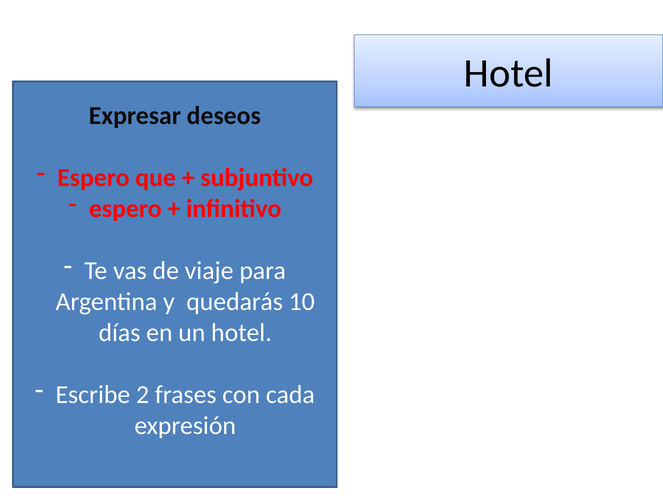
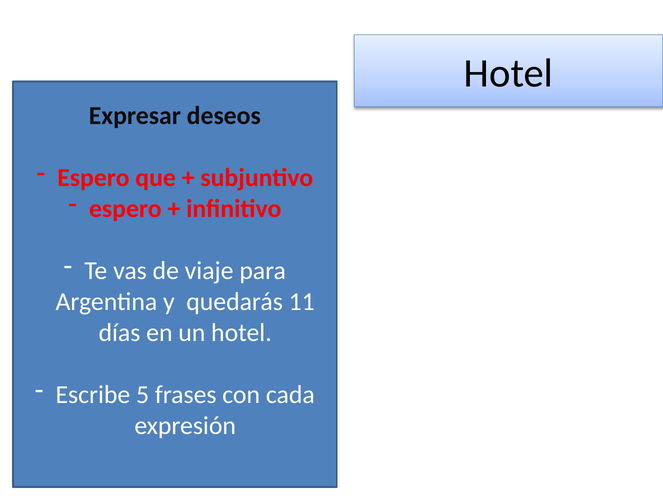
10: 10 -> 11 (302, 301)
2: 2 -> 5 (143, 394)
